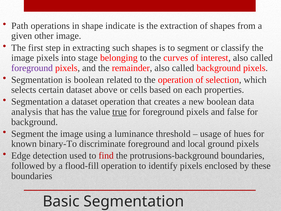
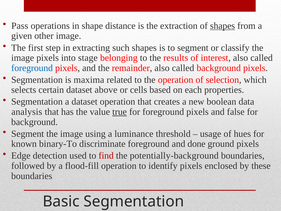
Path: Path -> Pass (20, 26)
indicate: indicate -> distance (120, 26)
shapes underline: none -> present (223, 26)
curves: curves -> results (176, 58)
foreground colour: purple -> blue (32, 68)
is boolean: boolean -> maxima (89, 80)
local: local -> done (197, 144)
protrusions-background: protrusions-background -> potentially-background (174, 155)
